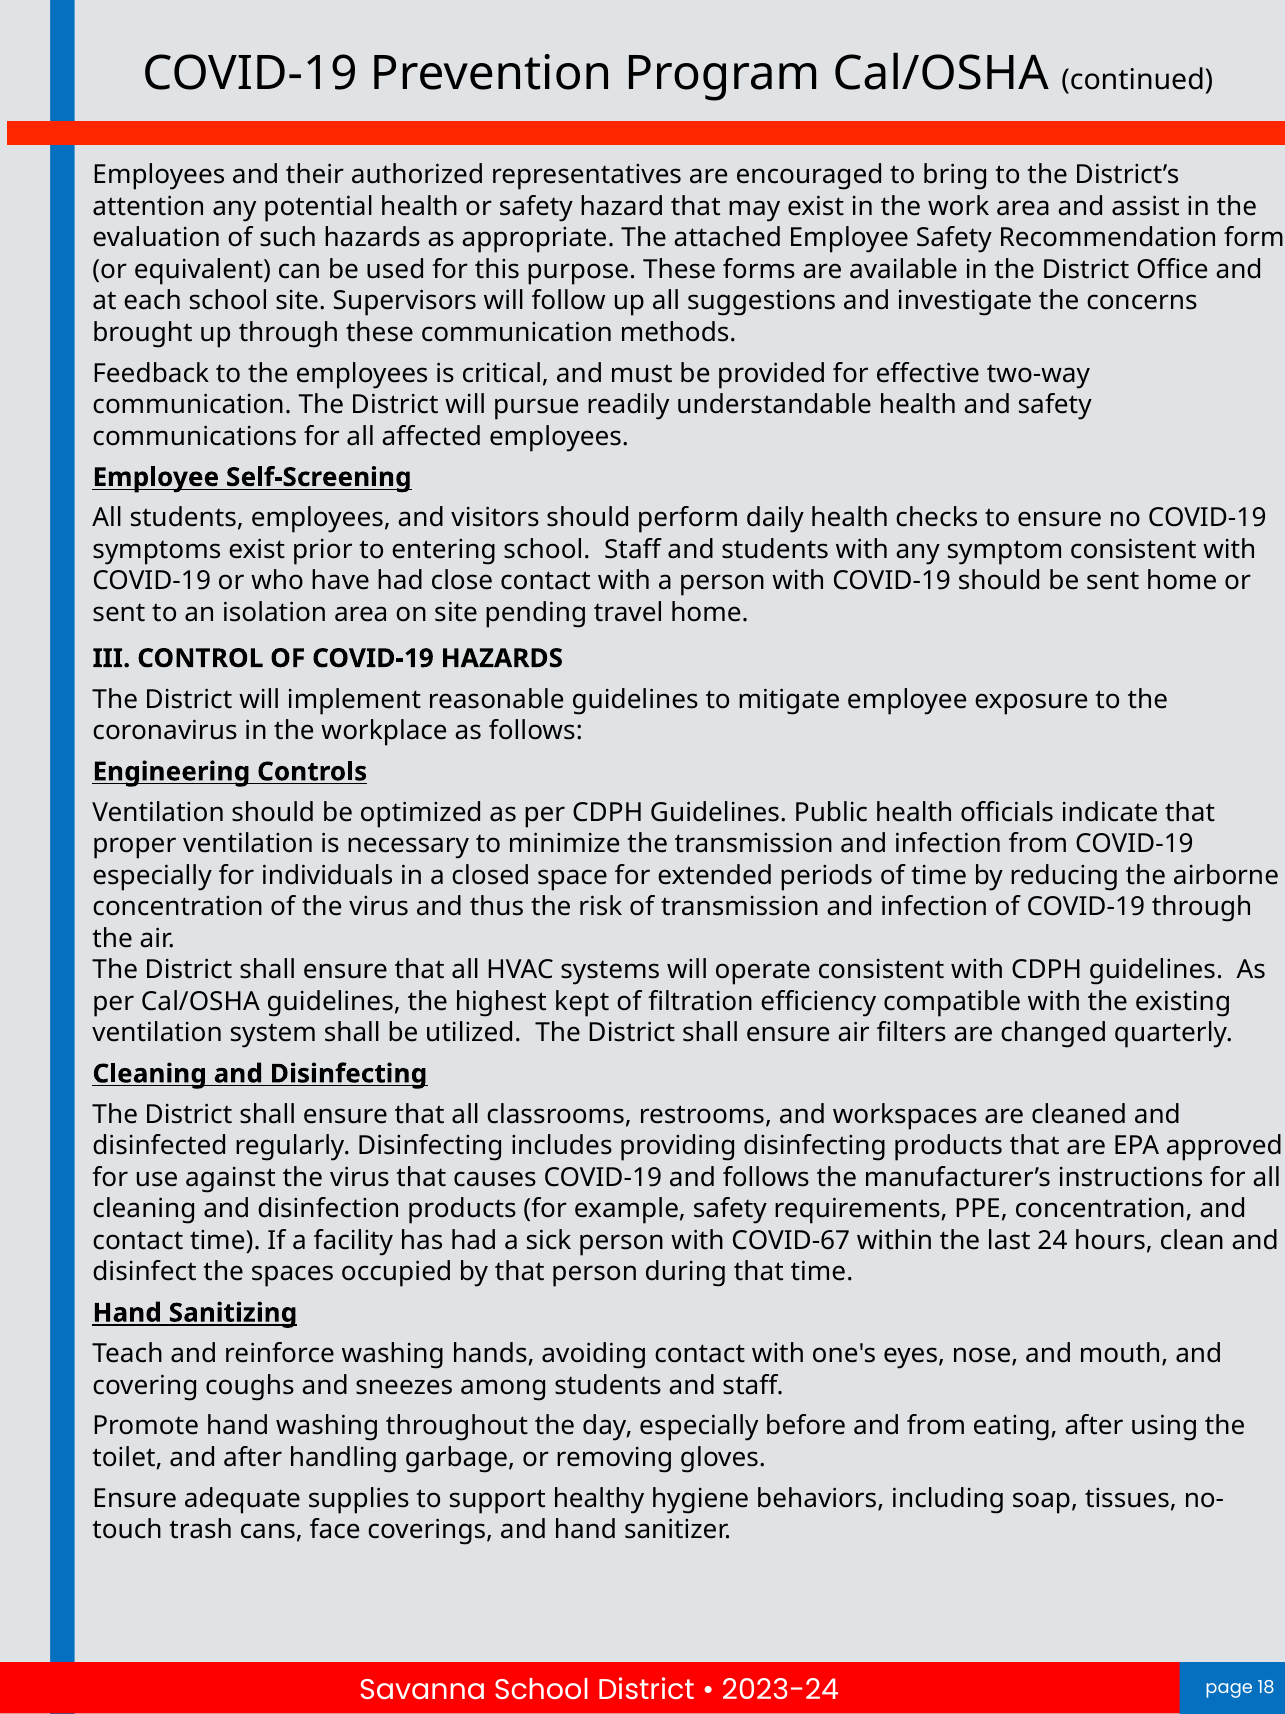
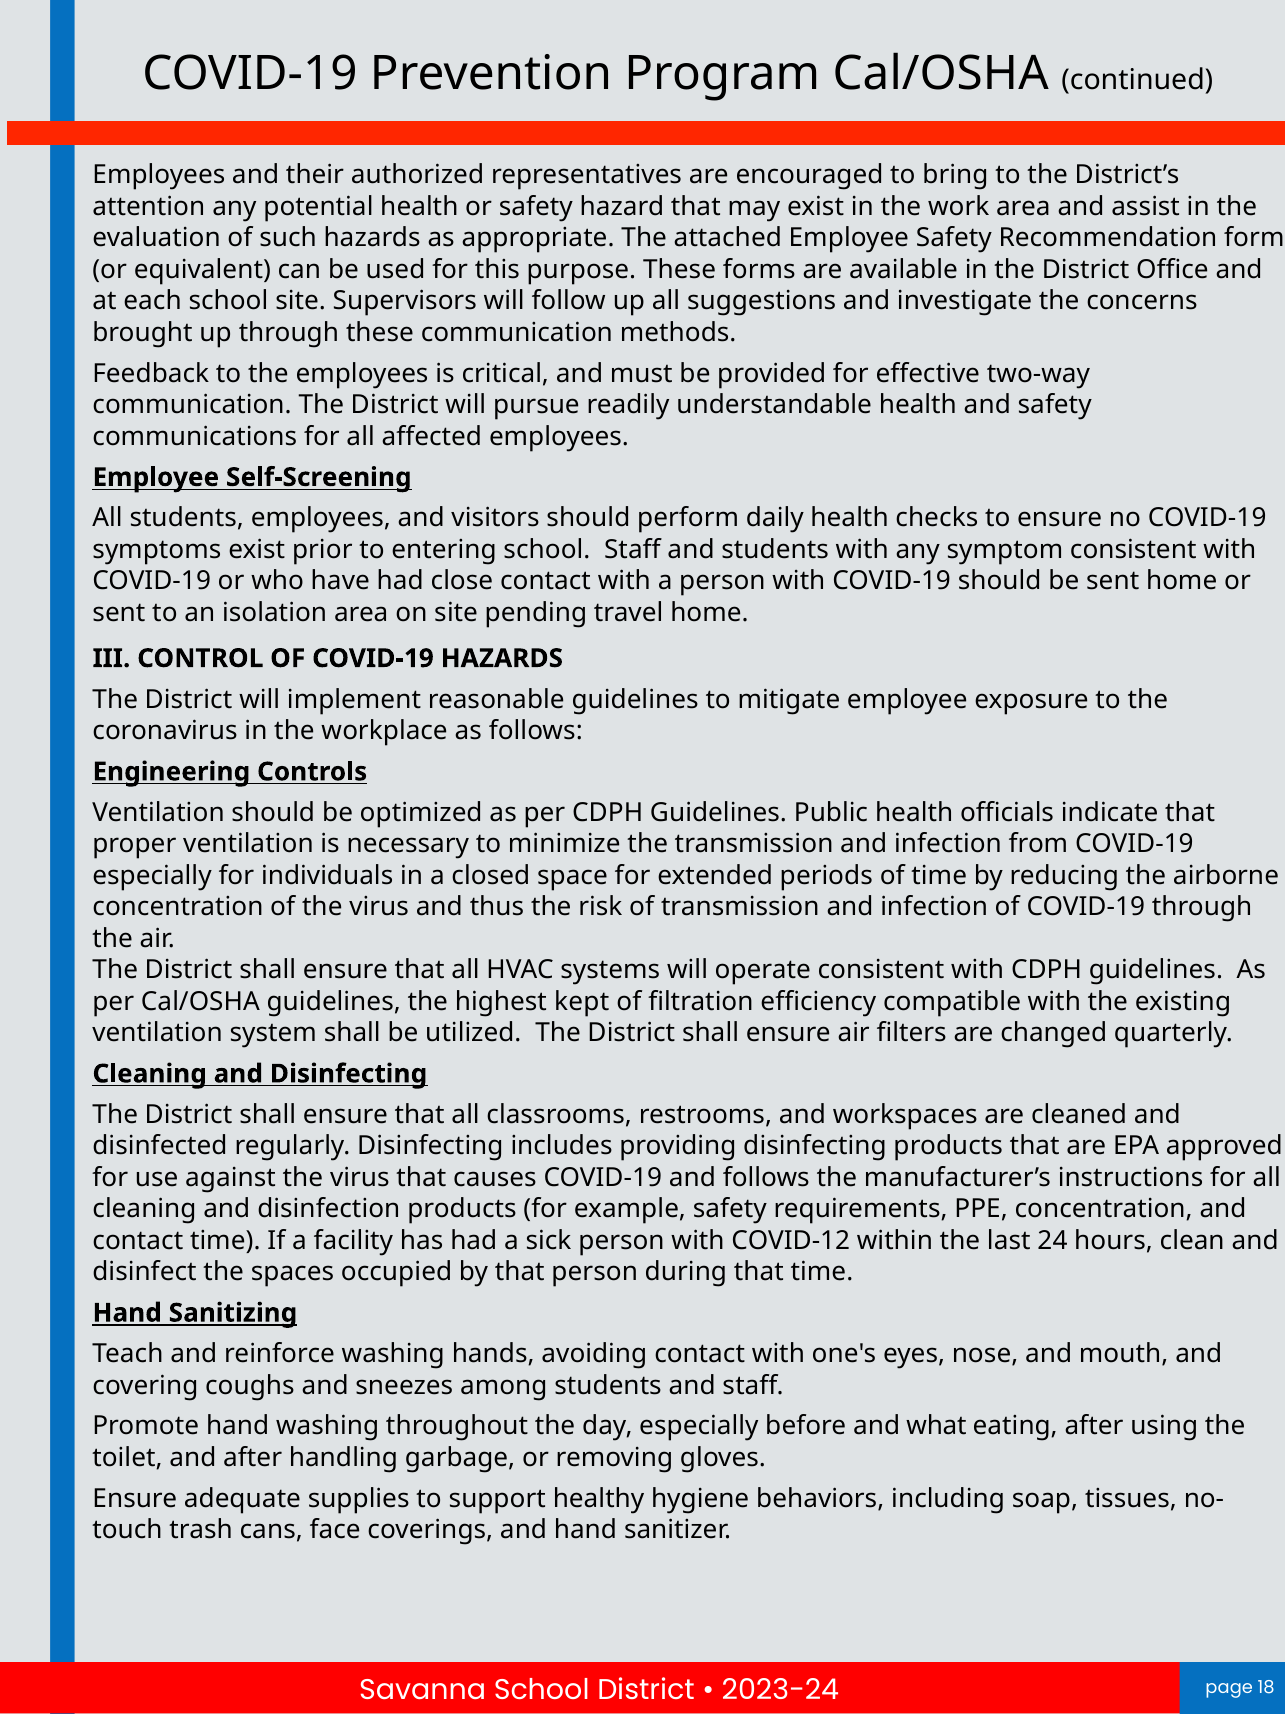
COVID-67: COVID-67 -> COVID-12 (791, 1240)
and from: from -> what (936, 1426)
